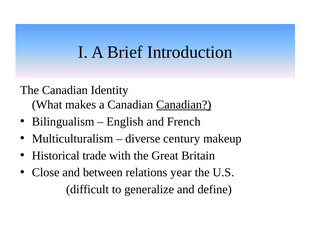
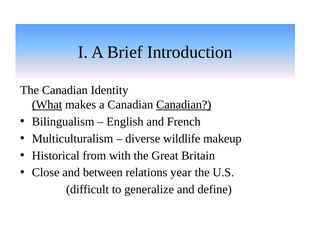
What underline: none -> present (47, 105)
century: century -> wildlife (182, 139)
trade: trade -> from (94, 156)
